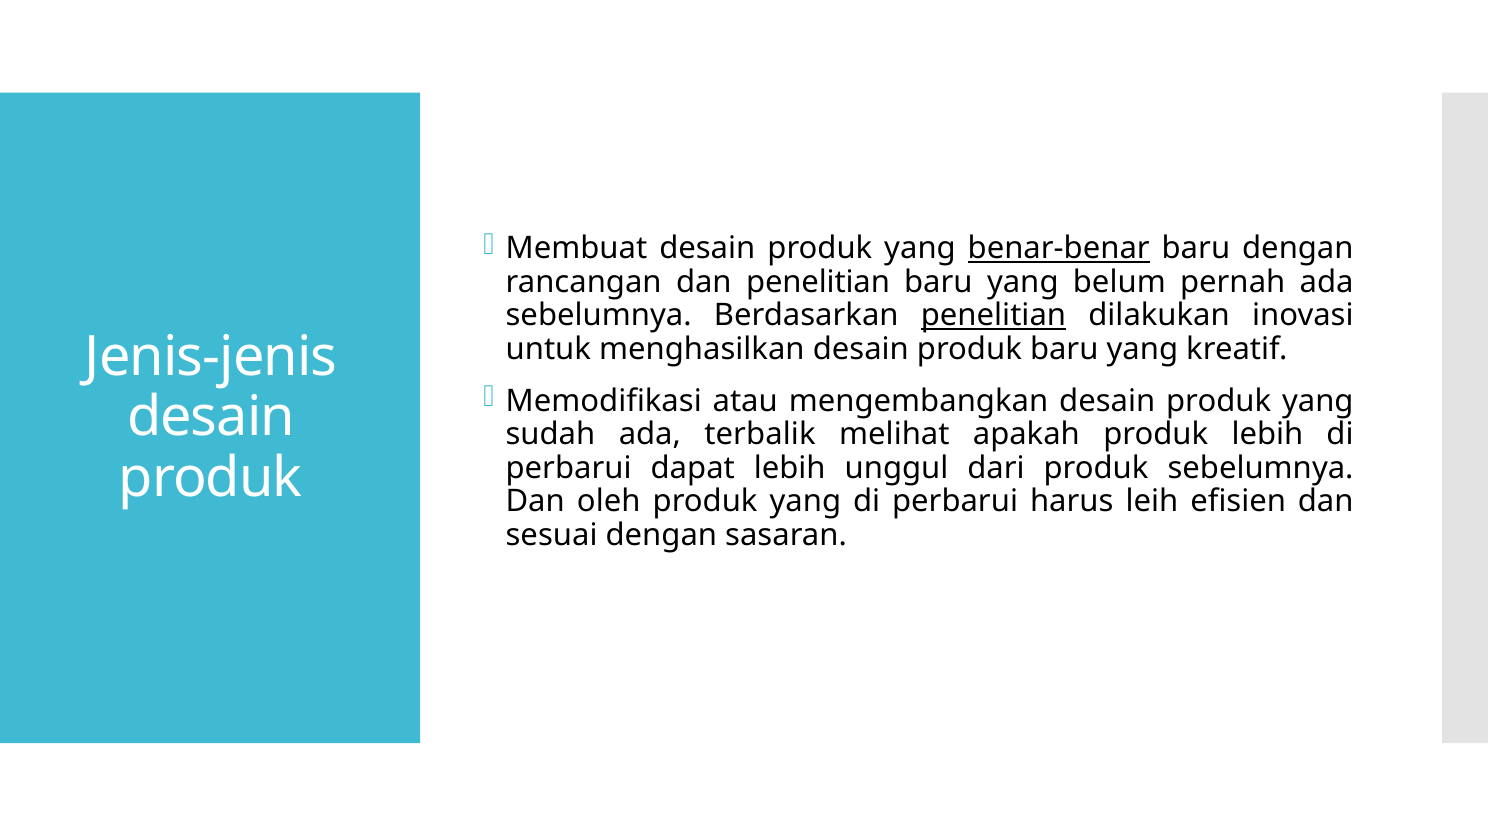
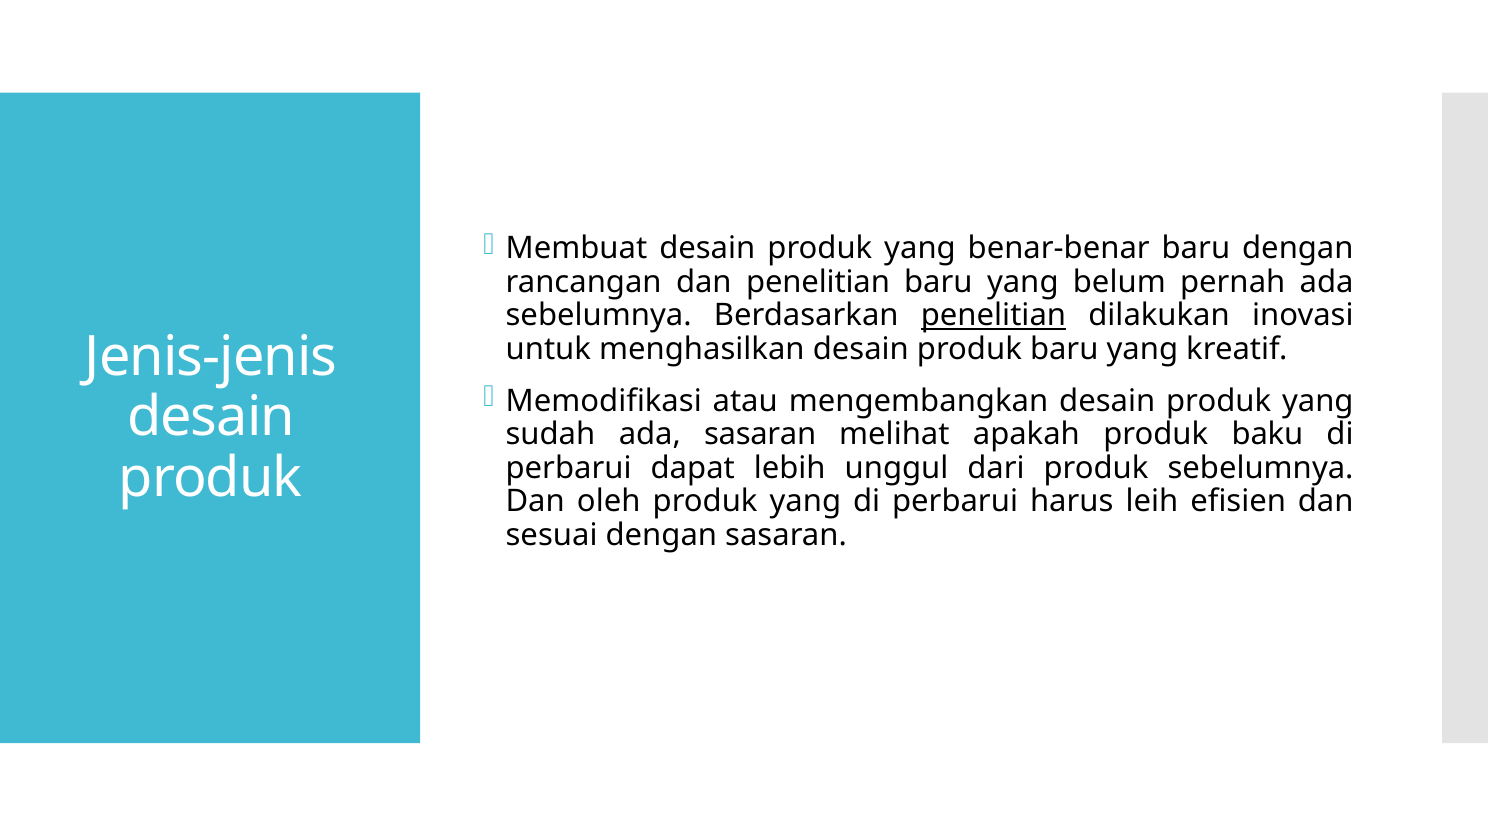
benar-benar underline: present -> none (1059, 248)
ada terbalik: terbalik -> sasaran (760, 434)
produk lebih: lebih -> baku (1267, 434)
